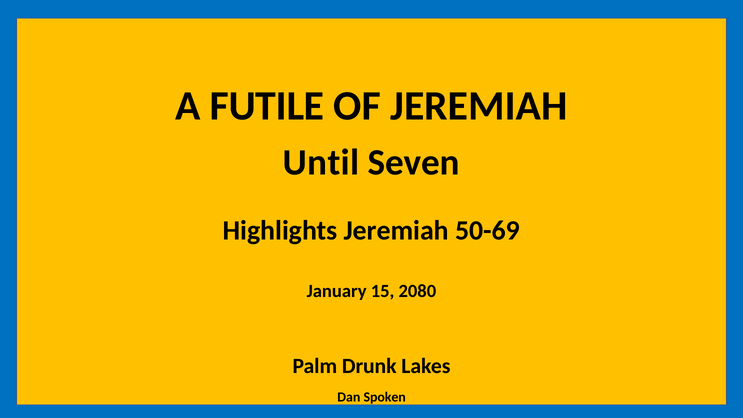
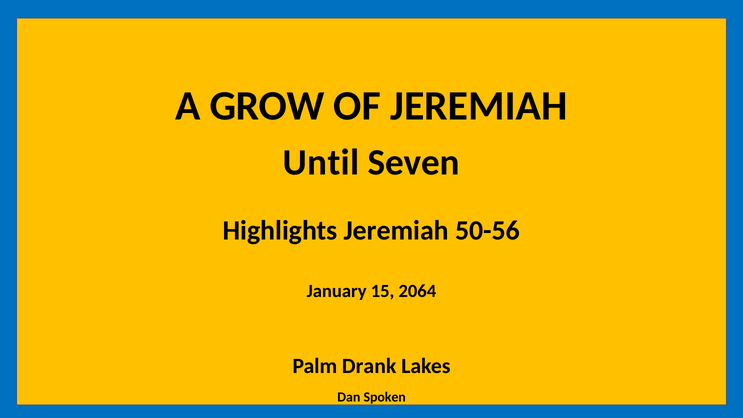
FUTILE: FUTILE -> GROW (267, 106)
50-69: 50-69 -> 50-56 (487, 230)
2080: 2080 -> 2064 (417, 291)
Drunk: Drunk -> Drank (369, 366)
